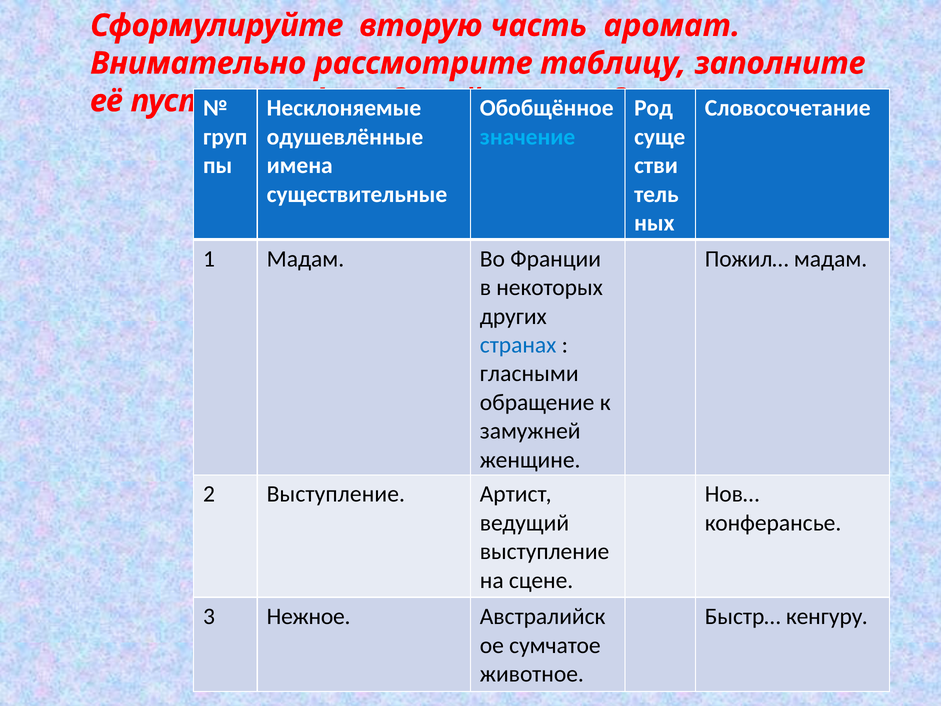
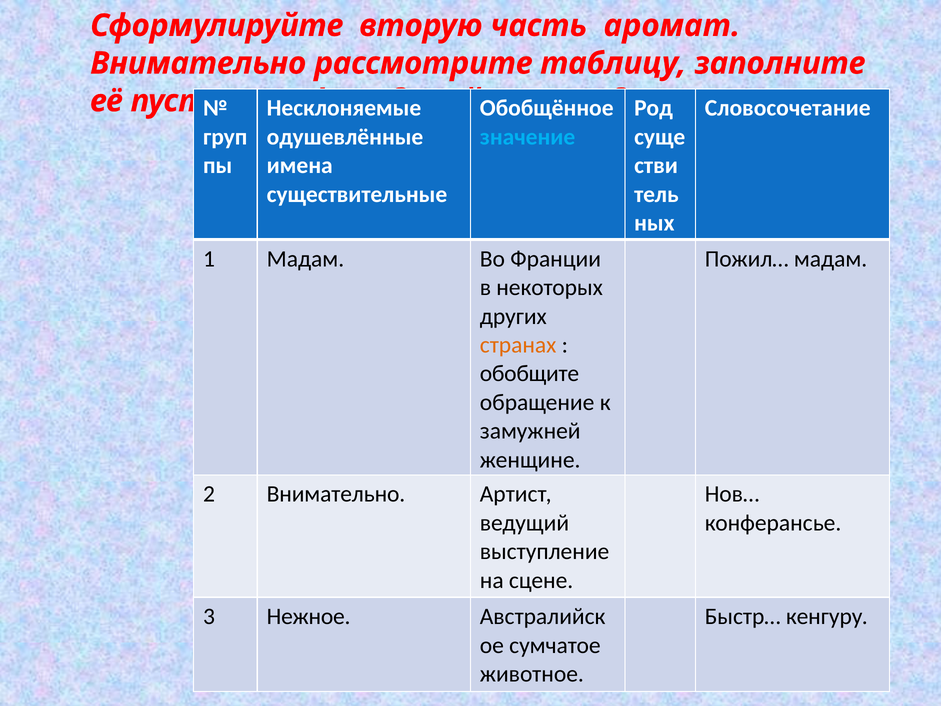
странах colour: blue -> orange (518, 345)
гласными: гласными -> обобщите (529, 374)
2 Выступление: Выступление -> Внимательно (336, 494)
